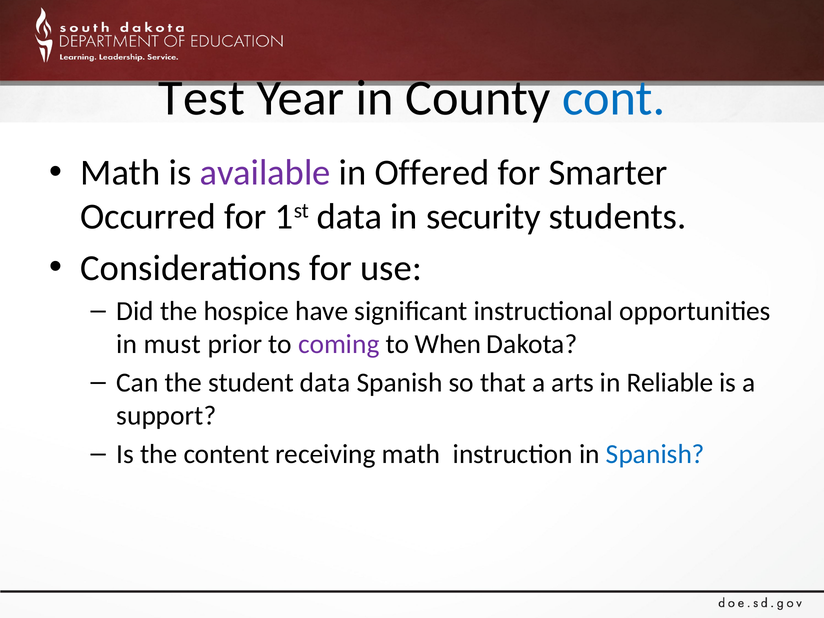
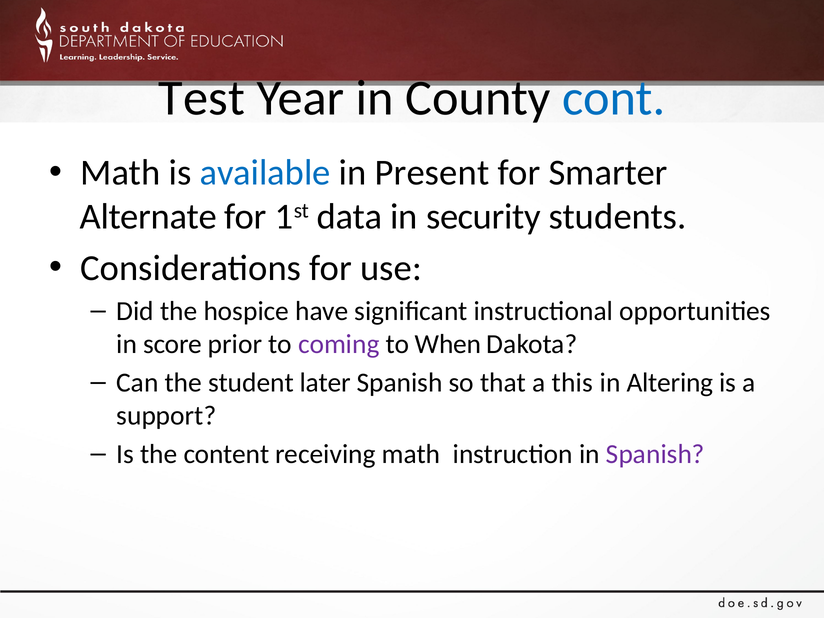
available colour: purple -> blue (265, 173)
Offered: Offered -> Present (432, 173)
Occurred: Occurred -> Alternate (148, 217)
must: must -> score (173, 344)
student data: data -> later (325, 383)
arts: arts -> this (572, 383)
Reliable: Reliable -> Altering (670, 383)
Spanish colour: blue -> purple (655, 454)
